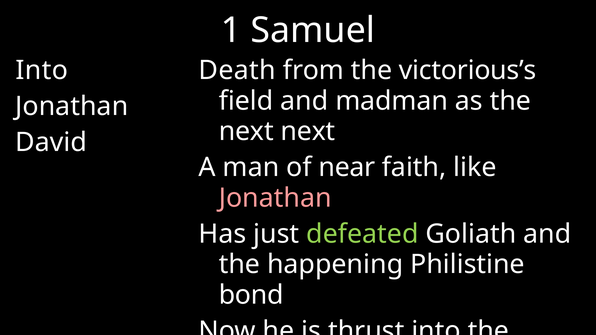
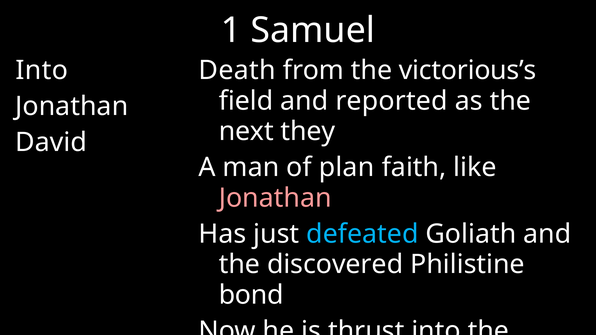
madman: madman -> reported (392, 101)
next next: next -> they (308, 132)
near: near -> plan (347, 168)
defeated colour: light green -> light blue (362, 234)
happening: happening -> discovered (335, 265)
